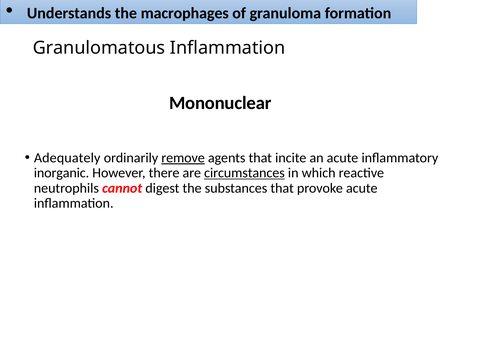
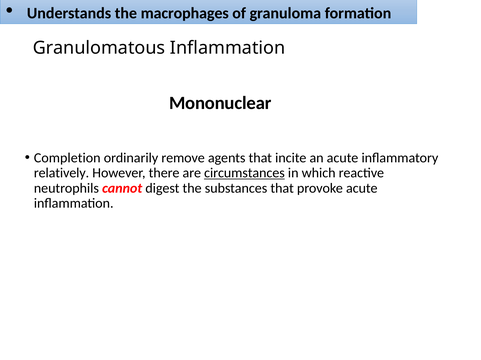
Adequately: Adequately -> Completion (67, 158)
remove underline: present -> none (183, 158)
inorganic: inorganic -> relatively (62, 173)
